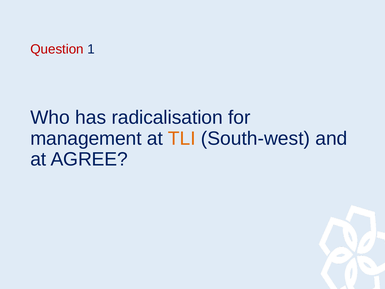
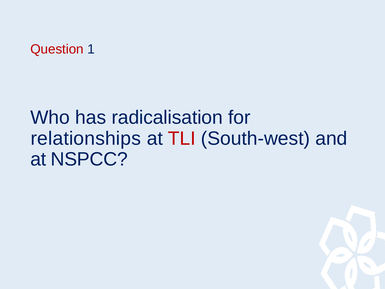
management: management -> relationships (86, 138)
TLI colour: orange -> red (182, 138)
AGREE: AGREE -> NSPCC (89, 159)
